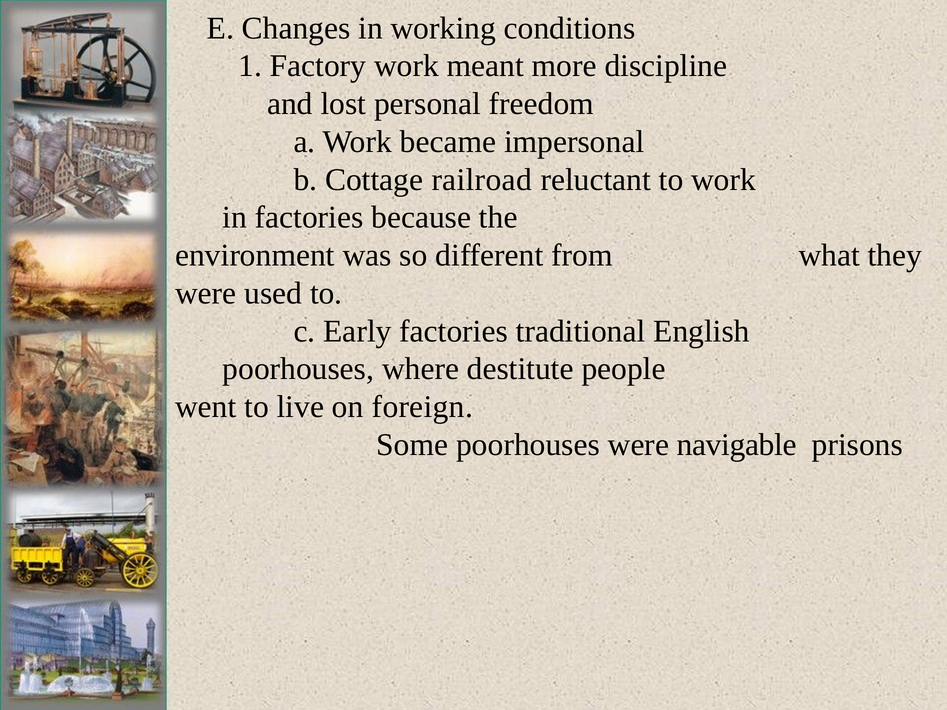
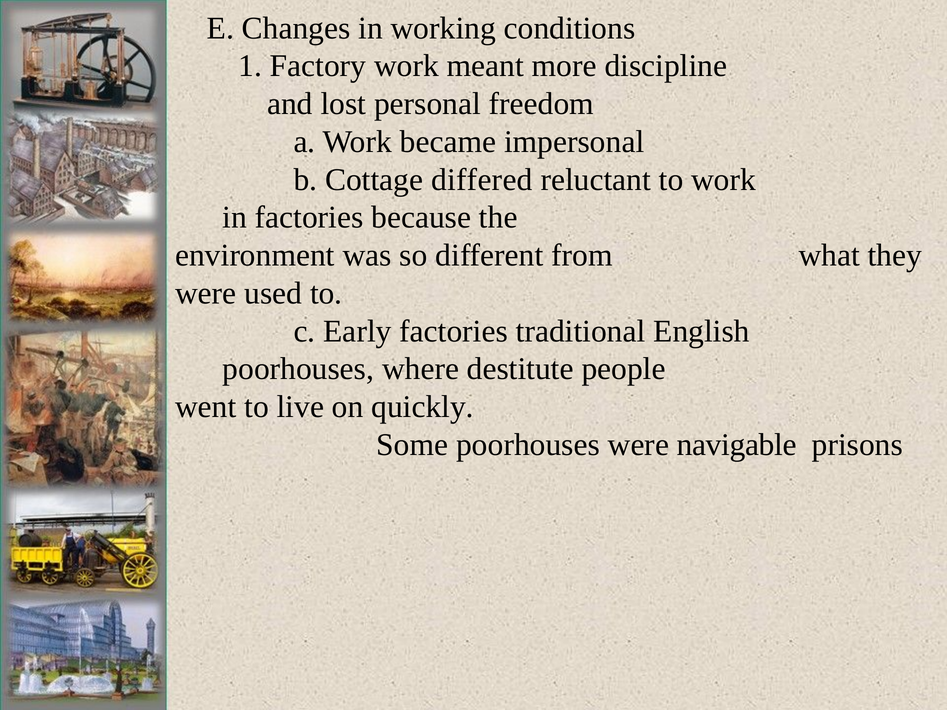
railroad: railroad -> differed (482, 180)
foreign: foreign -> quickly (423, 407)
